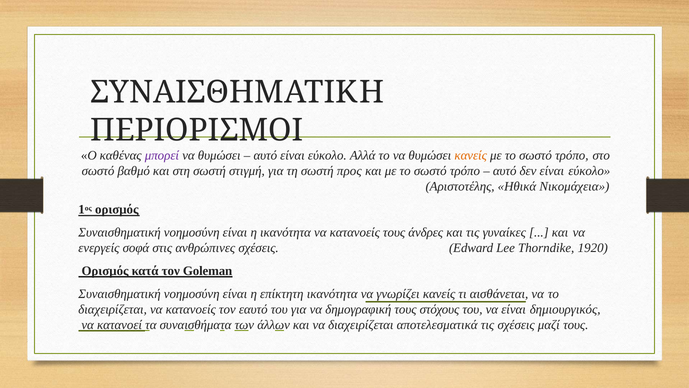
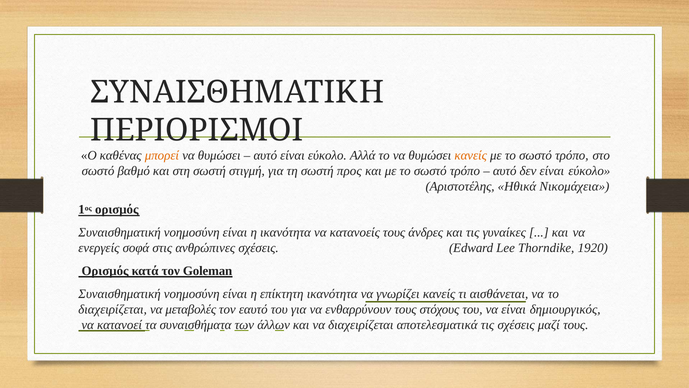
μπορεί colour: purple -> orange (162, 155)
διαχειρίζεται να κατανοείς: κατανοείς -> μεταβολές (191, 309)
δημογραφική: δημογραφική -> ενθαρρύνουν (358, 309)
